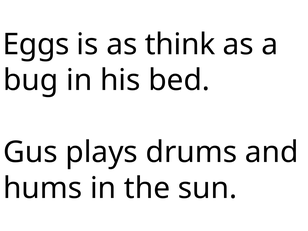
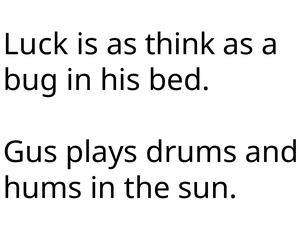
Eggs: Eggs -> Luck (36, 44)
